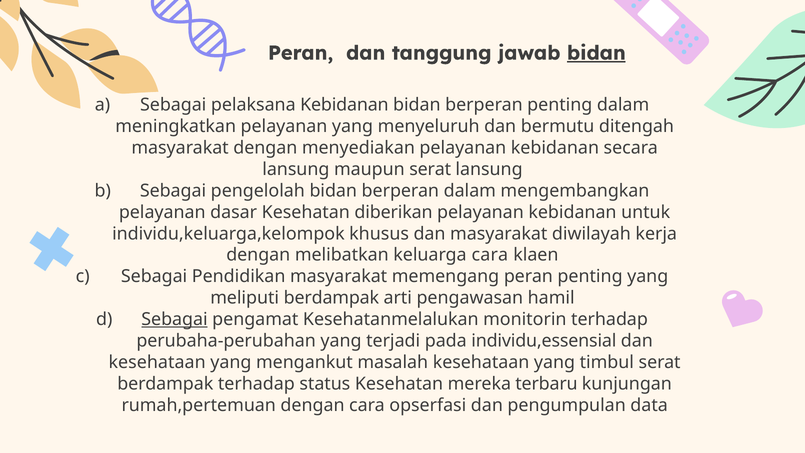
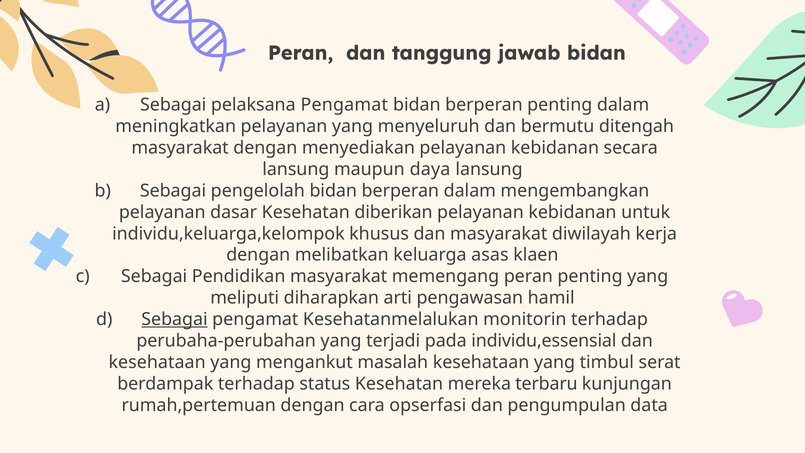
bidan underline: present -> none (596, 53)
pelaksana Kebidanan: Kebidanan -> Pengamat (344, 105)
maupun serat: serat -> daya (430, 169)
keluarga cara: cara -> asas (490, 255)
meliputi berdampak: berdampak -> diharapkan (331, 298)
